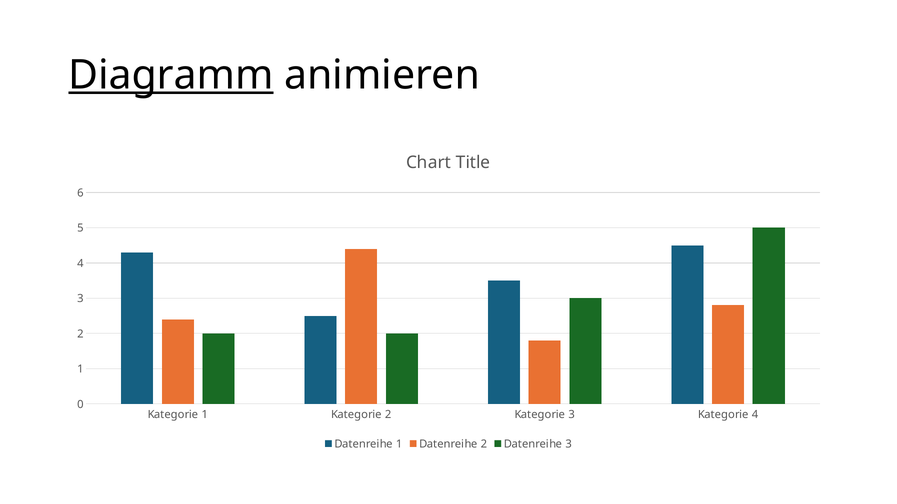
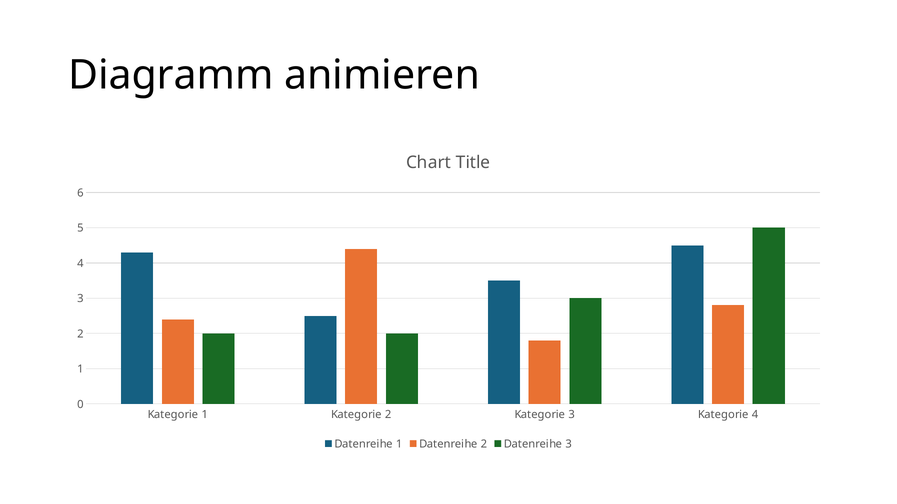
Diagramm underline: present -> none (171, 75)
